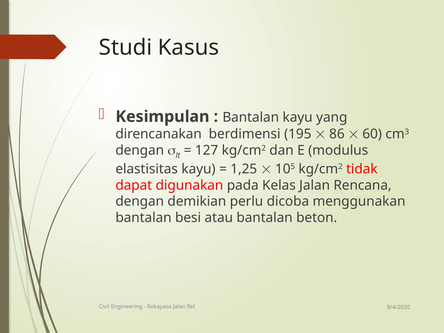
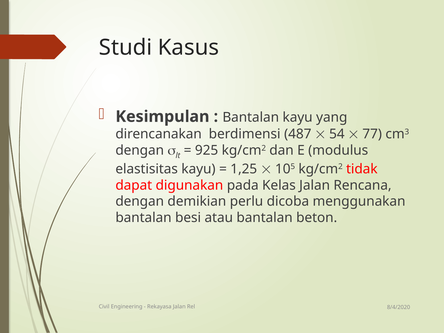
195: 195 -> 487 (298, 134)
86: 86 -> 54 (337, 134)
60: 60 -> 77 (372, 134)
127: 127 -> 925 (207, 150)
